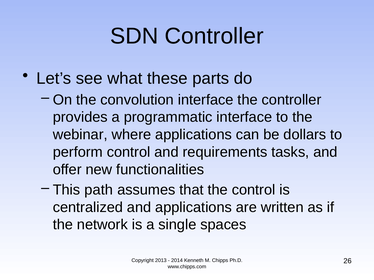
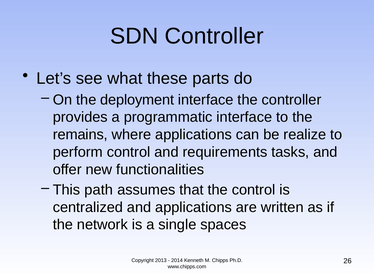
convolution: convolution -> deployment (137, 100)
webinar: webinar -> remains (80, 135)
dollars: dollars -> realize (305, 135)
